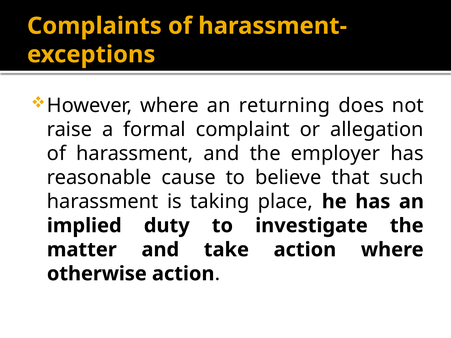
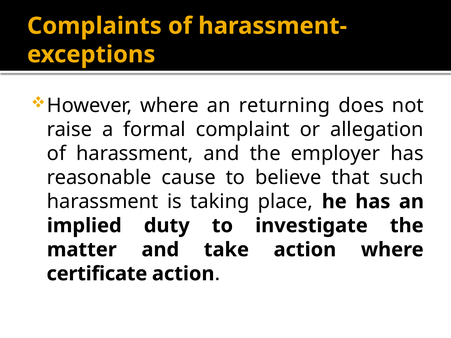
otherwise: otherwise -> certificate (97, 274)
